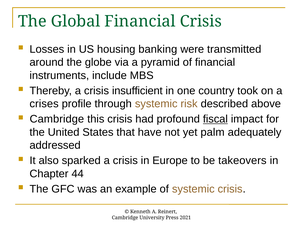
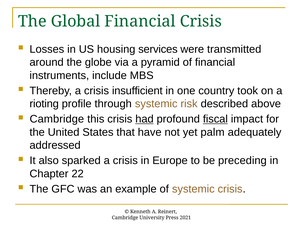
banking: banking -> services (158, 49)
crises: crises -> rioting (44, 104)
had underline: none -> present (144, 119)
takeovers: takeovers -> preceding (242, 161)
44: 44 -> 22 (78, 174)
